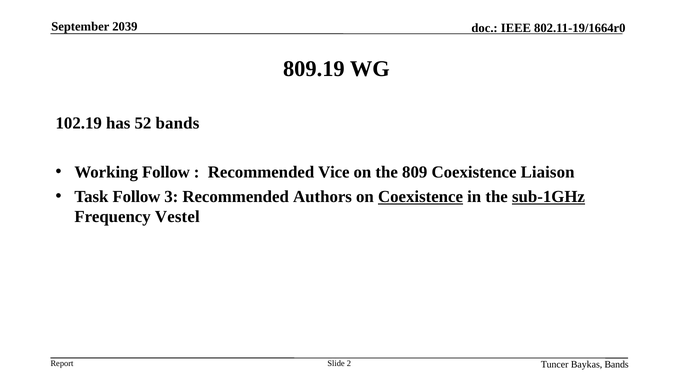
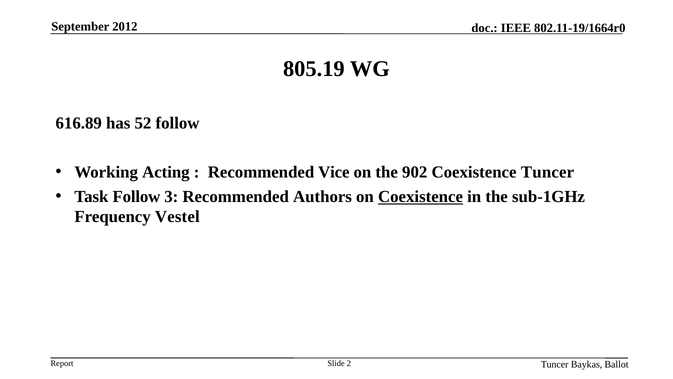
2039: 2039 -> 2012 (125, 27)
809.19: 809.19 -> 805.19 (314, 69)
102.19: 102.19 -> 616.89 (79, 123)
52 bands: bands -> follow (178, 123)
Working Follow: Follow -> Acting (166, 172)
809: 809 -> 902 (415, 172)
Coexistence Liaison: Liaison -> Tuncer (548, 172)
sub-1GHz underline: present -> none (548, 196)
Baykas Bands: Bands -> Ballot (617, 364)
